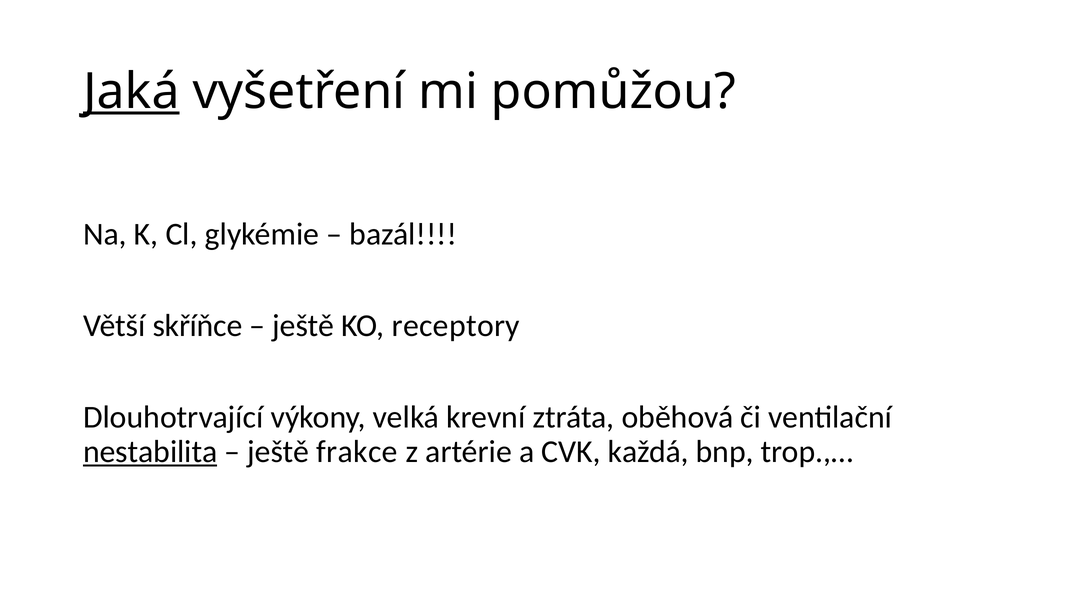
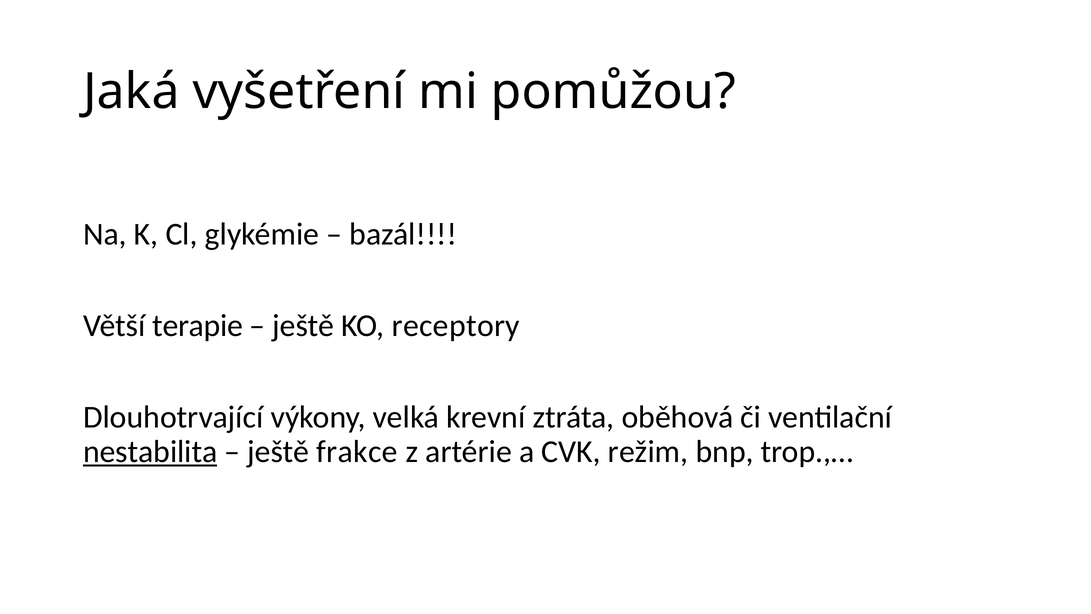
Jaká underline: present -> none (131, 92)
skříňce: skříňce -> terapie (198, 326)
každá: každá -> režim (648, 451)
